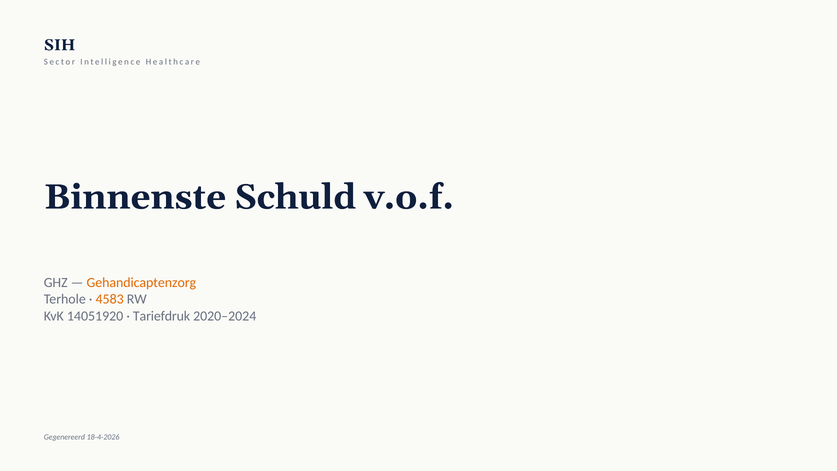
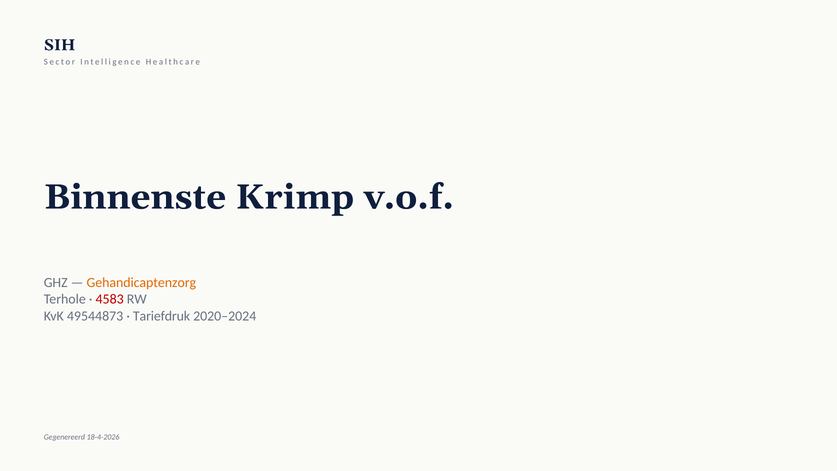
Schuld: Schuld -> Krimp (295, 197)
4583 colour: orange -> red (110, 299)
14051920: 14051920 -> 49544873 (95, 316)
